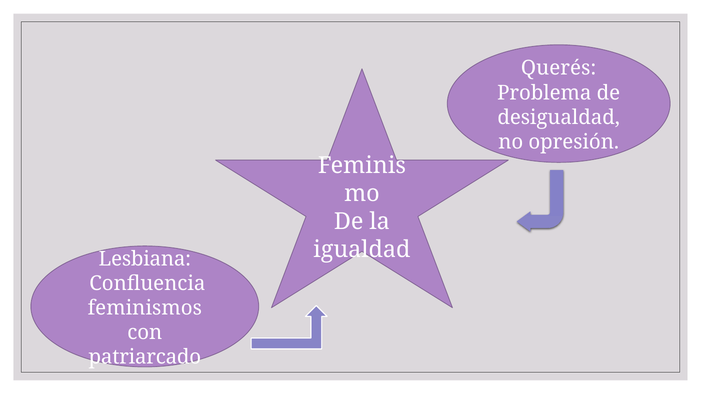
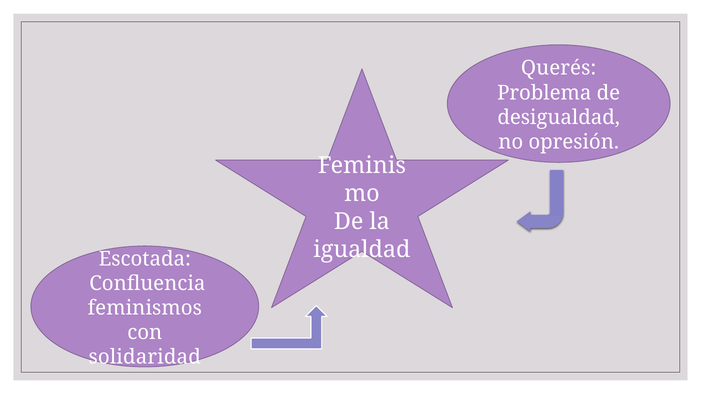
Lesbiana: Lesbiana -> Escotada (145, 259)
patriarcado: patriarcado -> solidaridad (145, 357)
